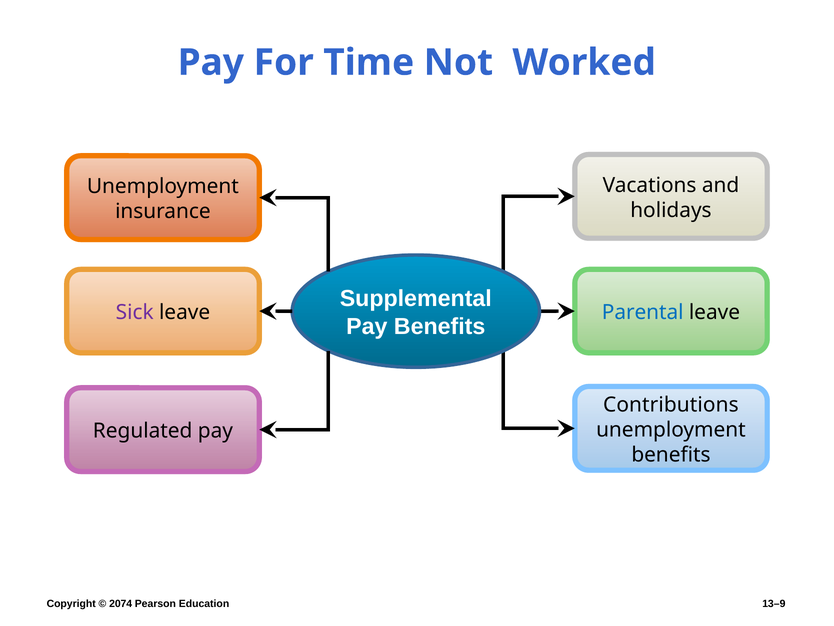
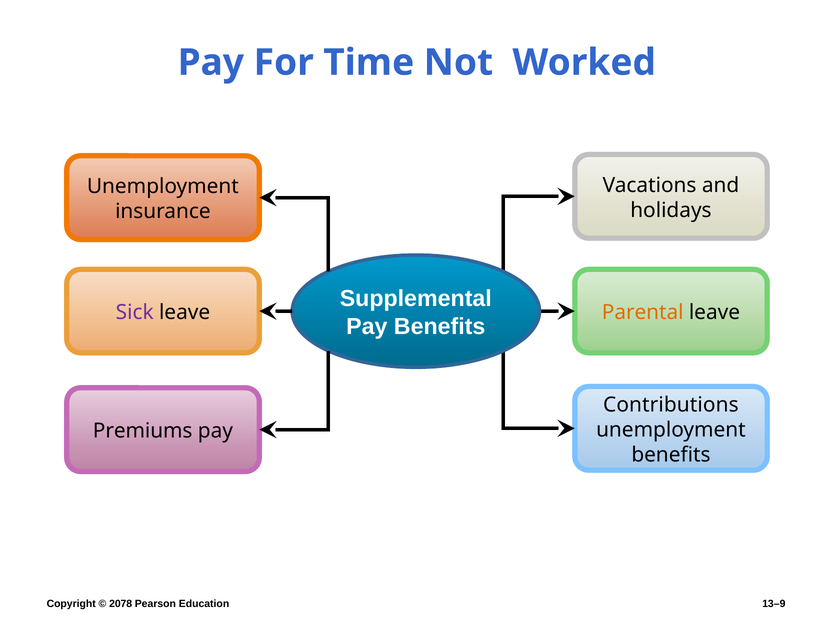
Parental colour: blue -> orange (643, 312)
Regulated: Regulated -> Premiums (143, 431)
2074: 2074 -> 2078 (121, 603)
